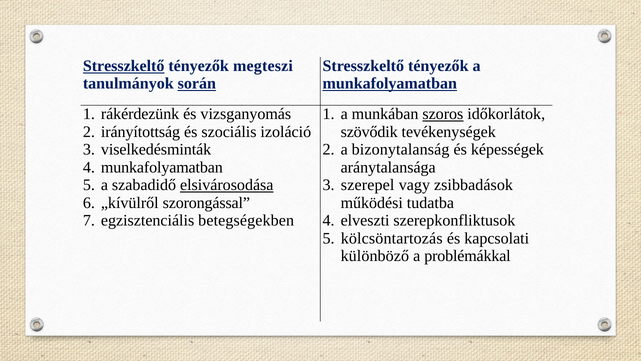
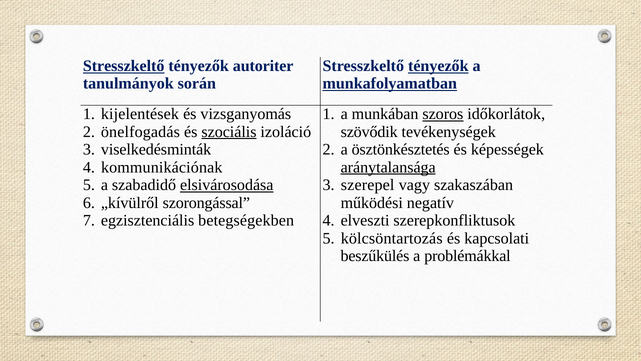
megteszi: megteszi -> autoriter (263, 66)
tényezők underline: none -> present (438, 66)
során underline: present -> none (197, 84)
rákérdezünk: rákérdezünk -> kijelentések (140, 114)
irányítottság: irányítottság -> önelfogadás (140, 132)
szociális underline: none -> present (229, 132)
bizonytalanság: bizonytalanság -> ösztönkésztetés (401, 149)
munkafolyamatban: munkafolyamatban -> kommunikációnak (162, 167)
aránytalansága underline: none -> present (388, 167)
zsibbadások: zsibbadások -> szakaszában (474, 185)
tudatba: tudatba -> negatív (430, 202)
különböző: különböző -> beszűkülés (375, 256)
